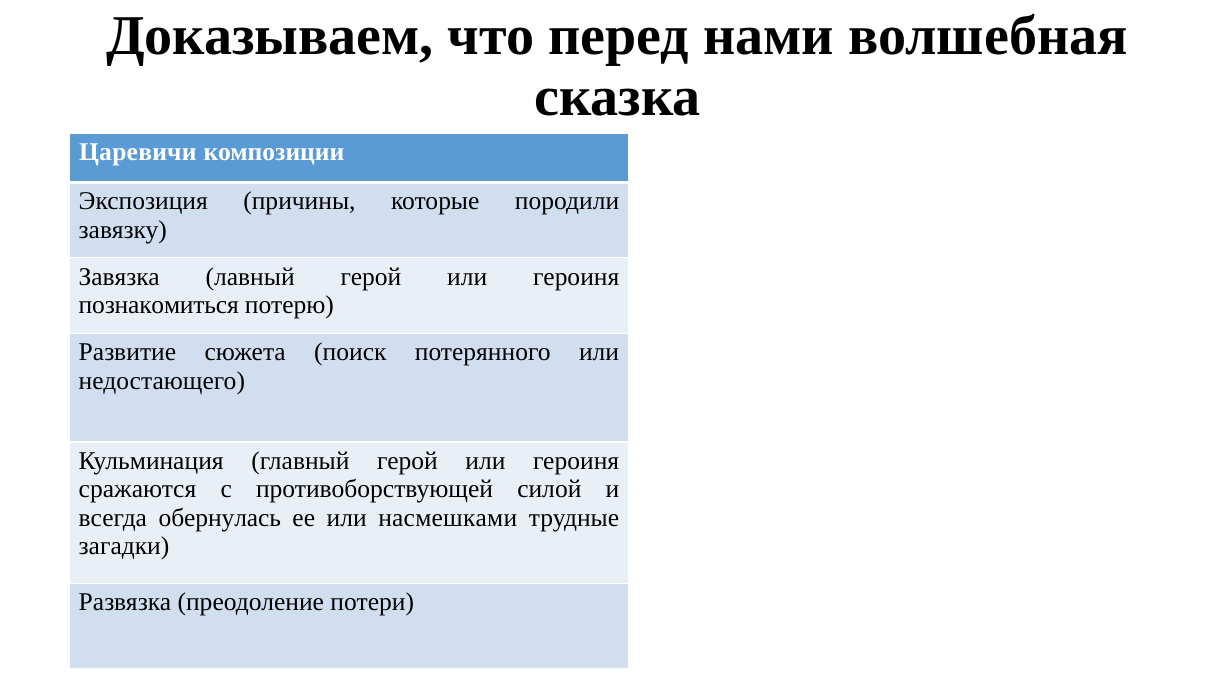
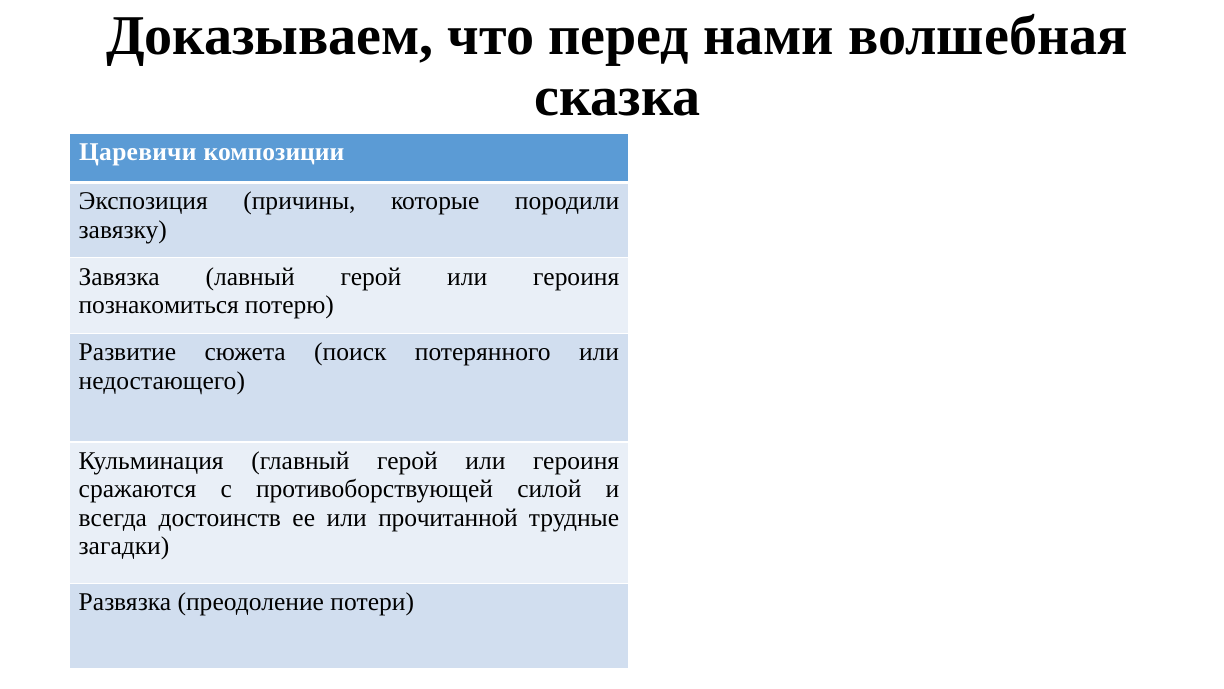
обернулась: обернулась -> достоинств (220, 517)
насмешками: насмешками -> прочитанной (448, 517)
